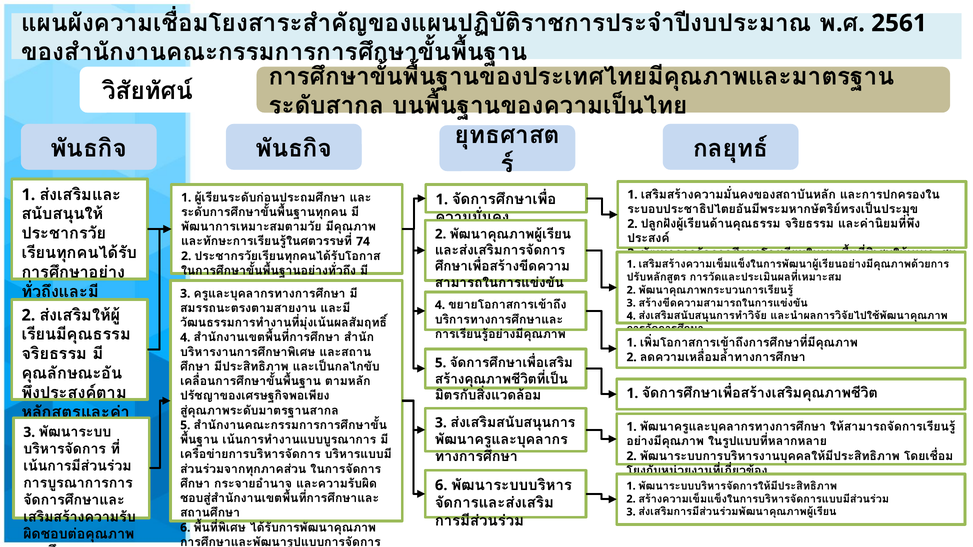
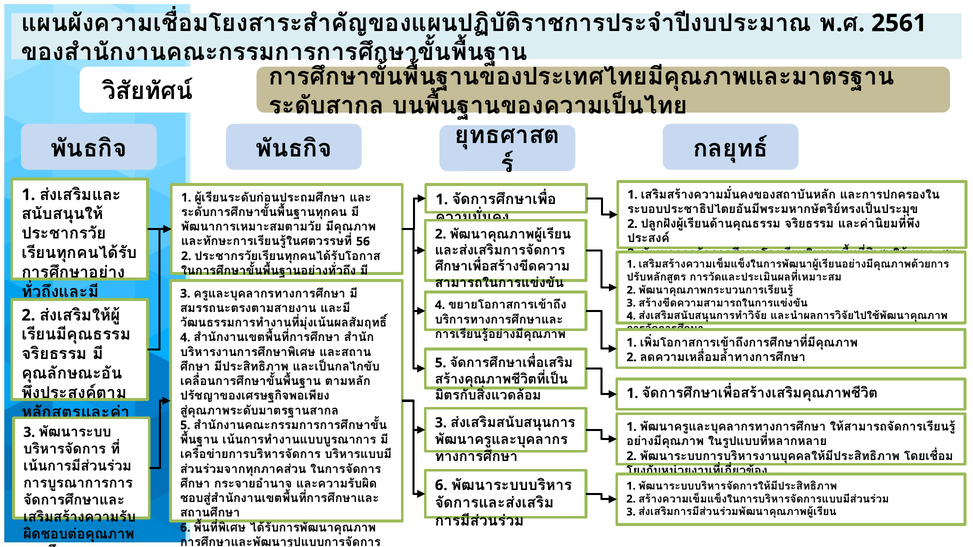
74: 74 -> 56 (363, 242)
